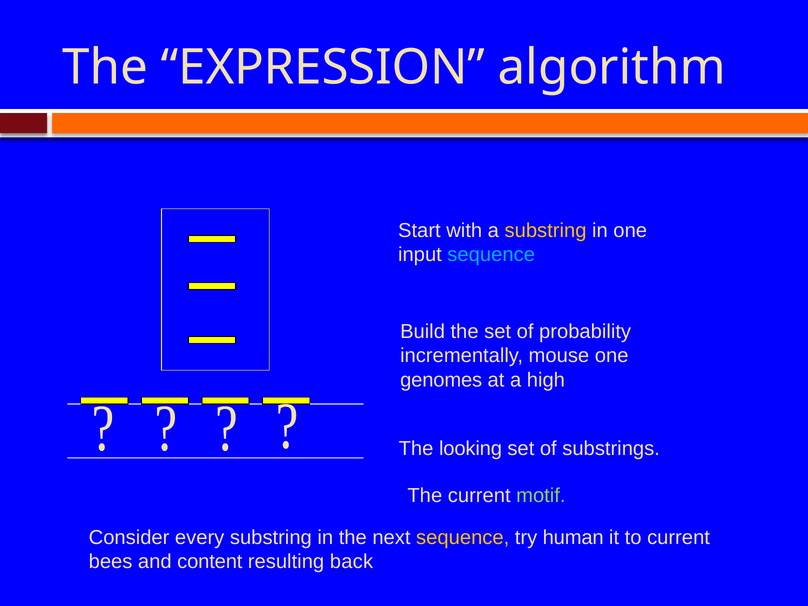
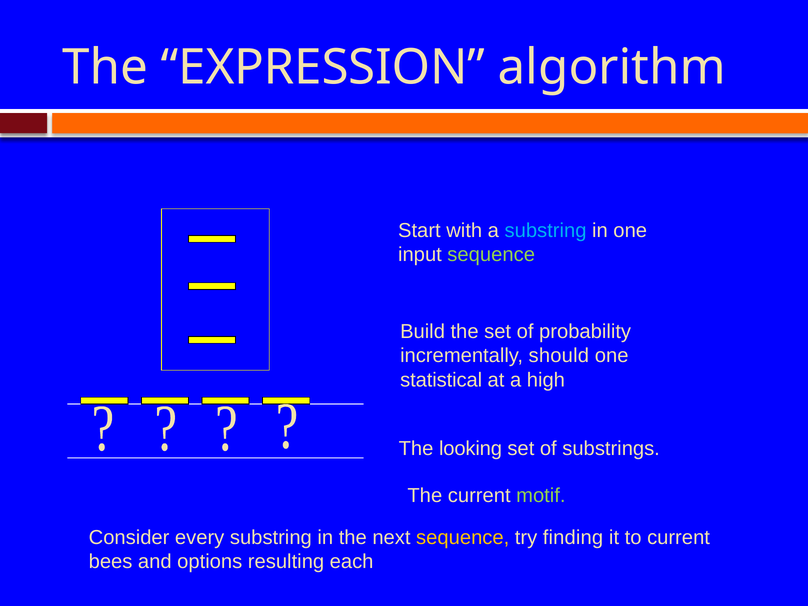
substring colour: yellow -> light blue (546, 230)
sequence colour: light blue -> light green (491, 255)
mouse: mouse -> should (559, 356)
genomes: genomes -> statistical (441, 380)
human: human -> finding (573, 537)
content: content -> options (210, 562)
back: back -> each (352, 562)
